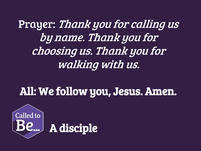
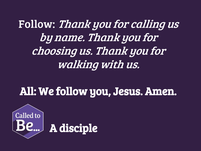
Prayer: Prayer -> Follow (37, 24)
